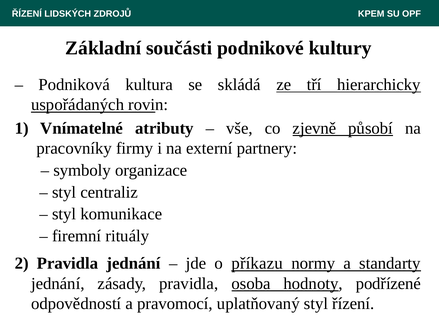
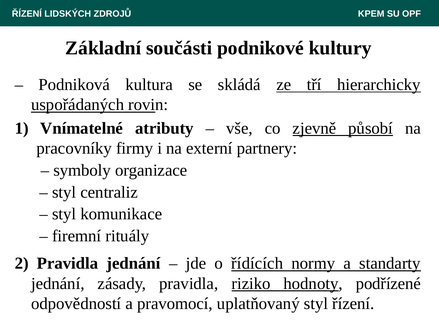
příkazu: příkazu -> řídících (257, 264)
osoba: osoba -> riziko (251, 284)
